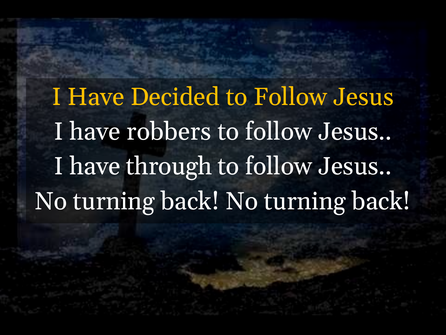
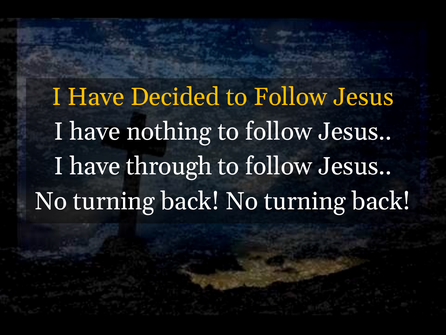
robbers: robbers -> nothing (169, 132)
